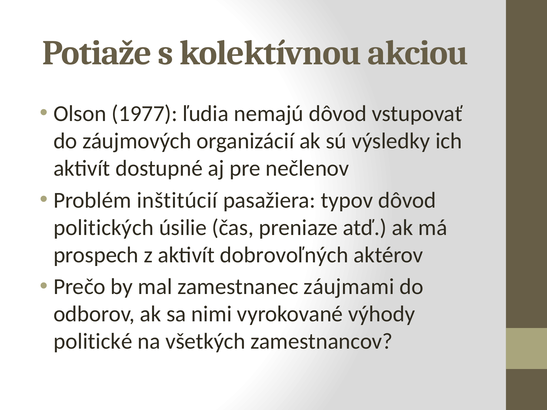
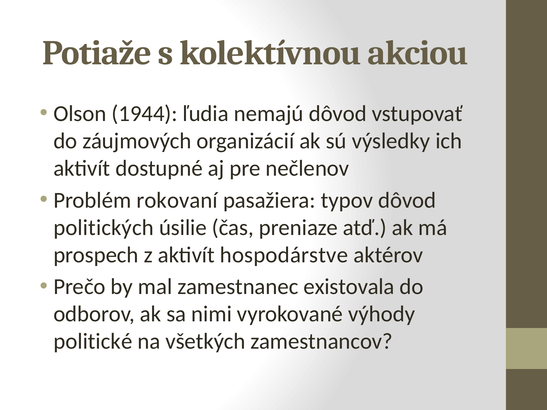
1977: 1977 -> 1944 (145, 114)
inštitúcií: inštitúcií -> rokovaní (177, 200)
dobrovoľných: dobrovoľných -> hospodárstve (284, 255)
záujmami: záujmami -> existovala (349, 287)
